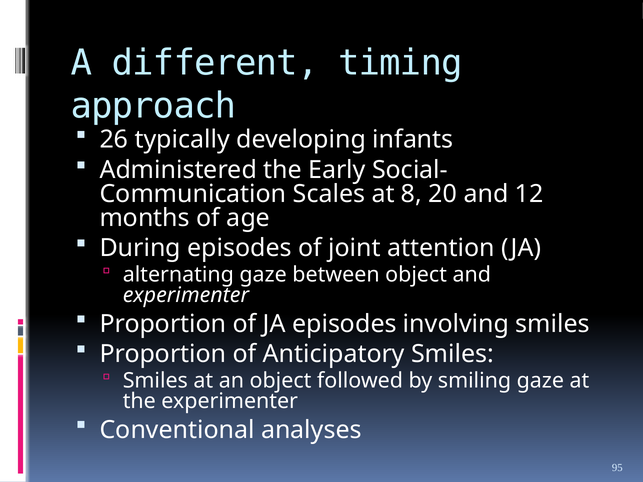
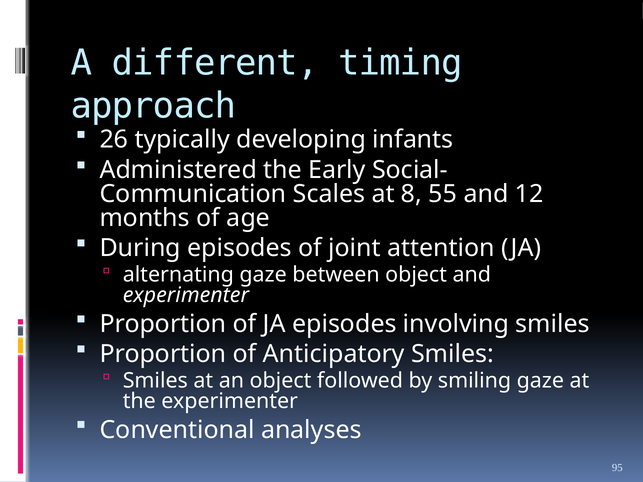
20: 20 -> 55 (443, 194)
